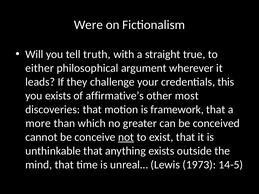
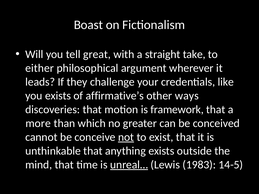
Were: Were -> Boast (88, 25)
truth: truth -> great (97, 54)
true: true -> take (194, 54)
this: this -> like (226, 82)
most: most -> ways (187, 96)
unreal… underline: none -> present (129, 165)
1973: 1973 -> 1983 (199, 165)
